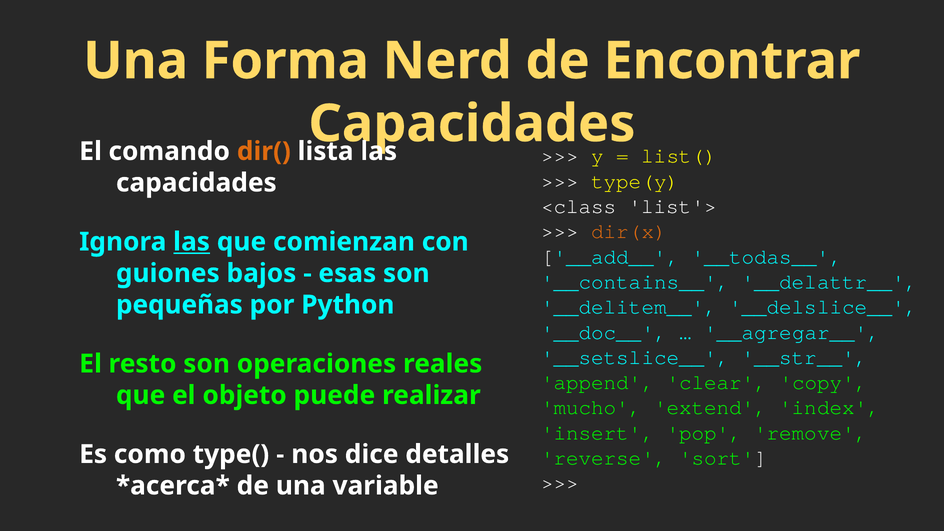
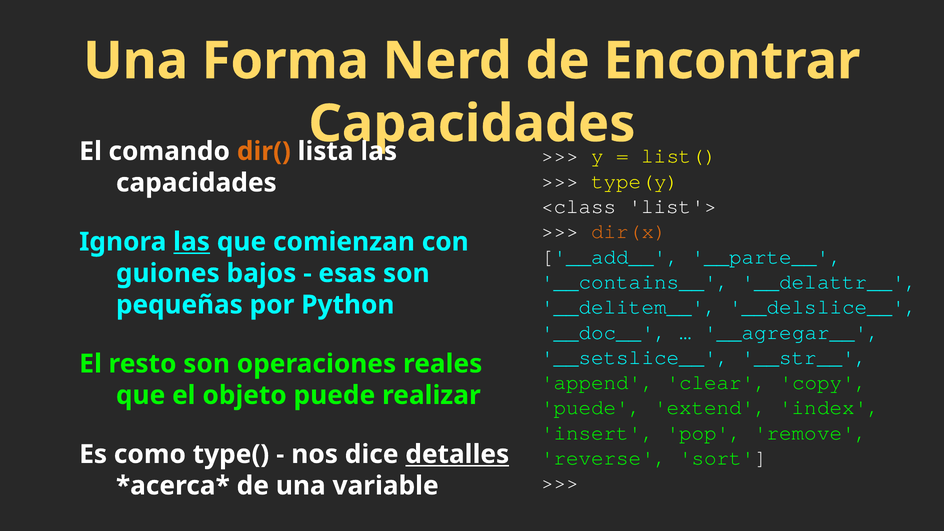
__todas__: __todas__ -> __parte__ (767, 257)
mucho: mucho -> puede (591, 408)
detalles underline: none -> present (457, 454)
